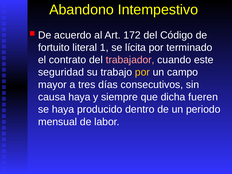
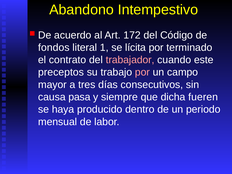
fortuito: fortuito -> fondos (54, 48)
seguridad: seguridad -> preceptos (61, 72)
por colour: yellow -> pink (142, 72)
causa haya: haya -> pasa (79, 97)
